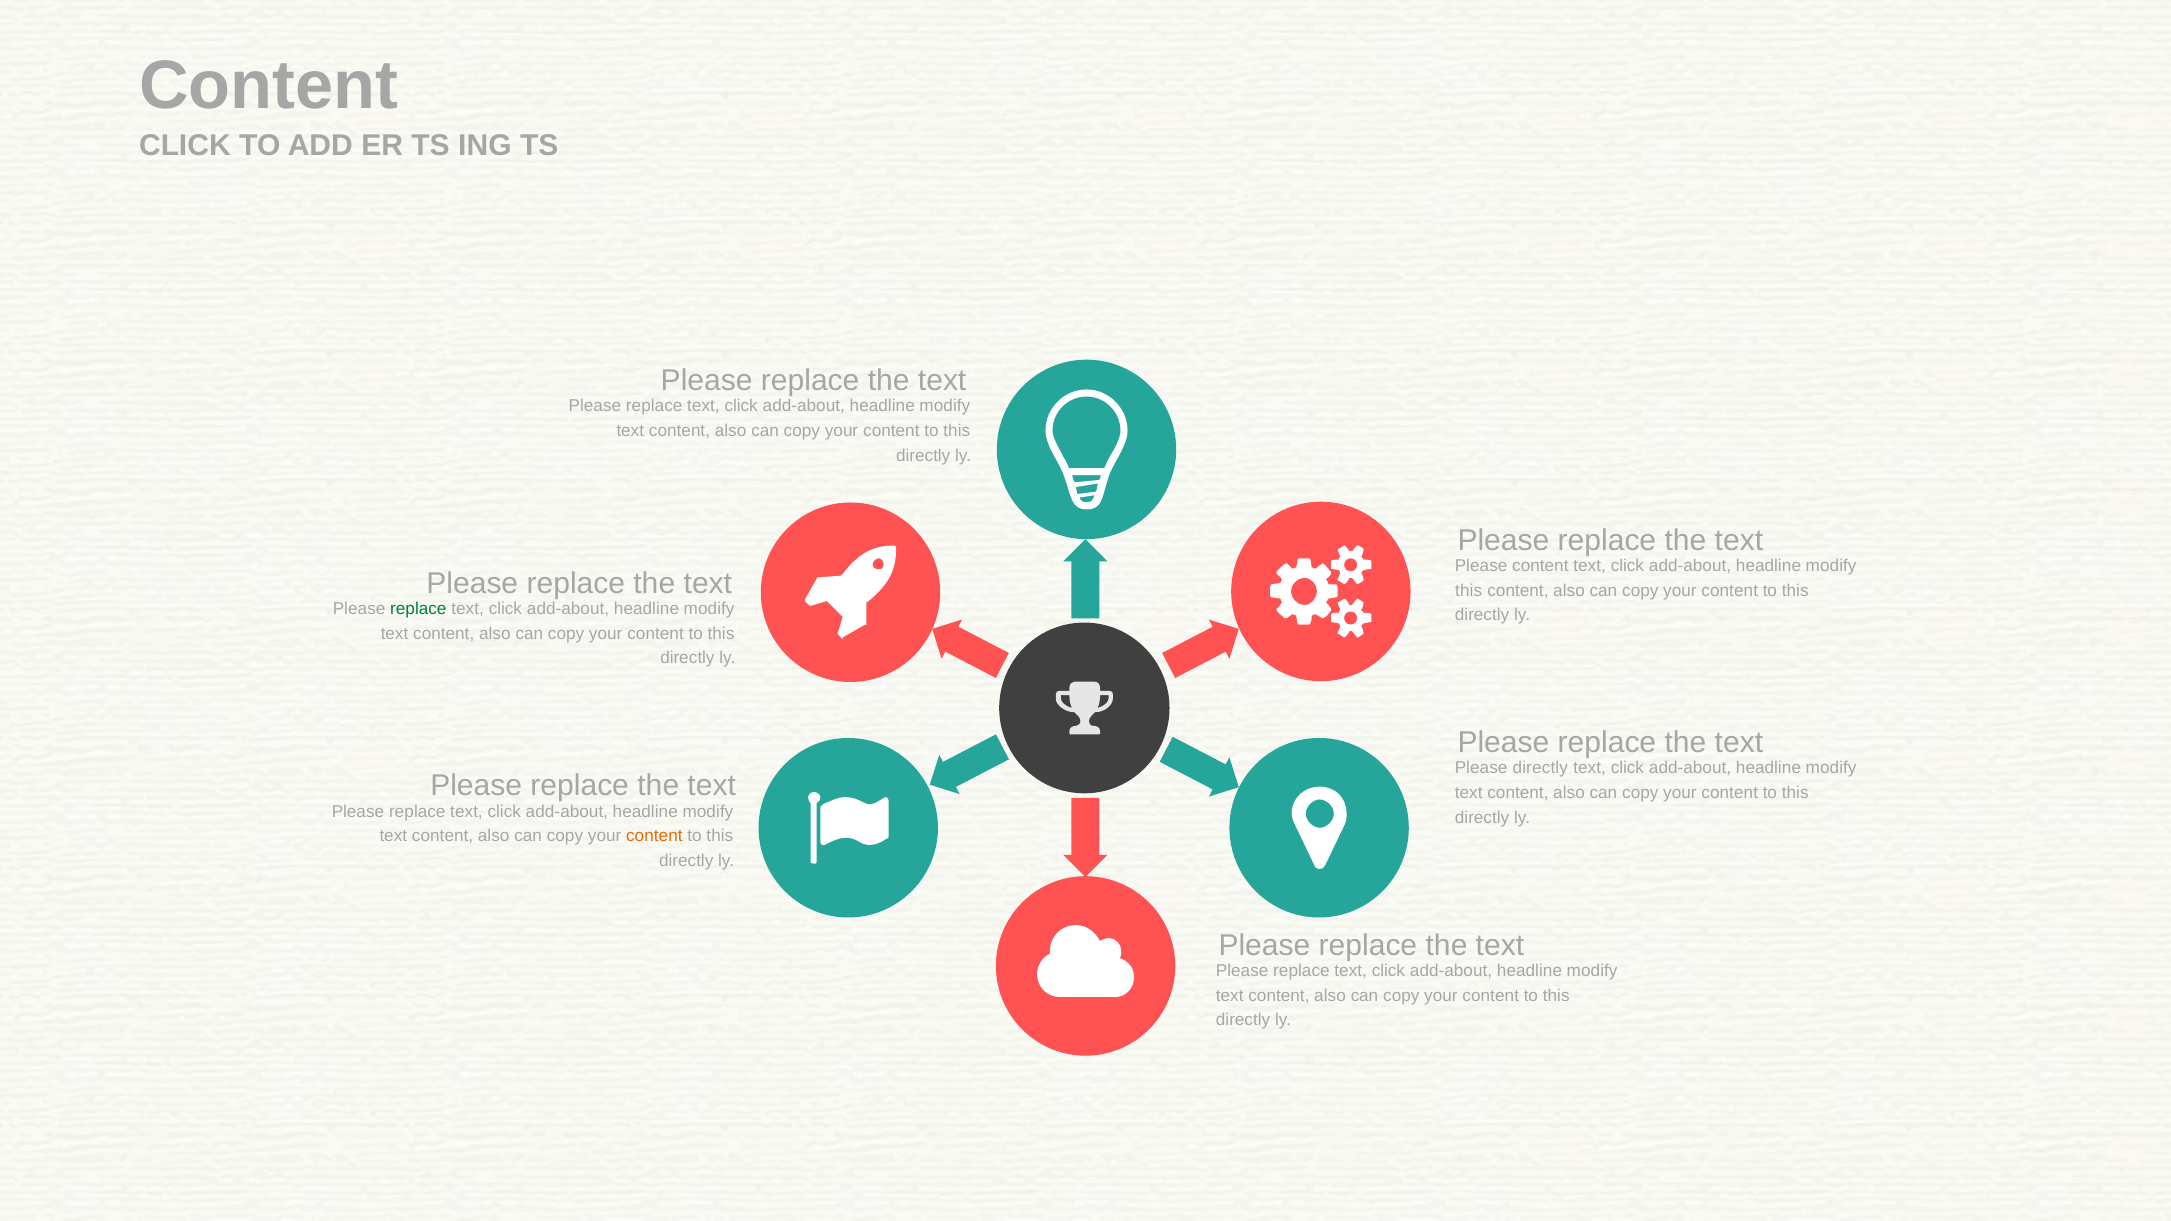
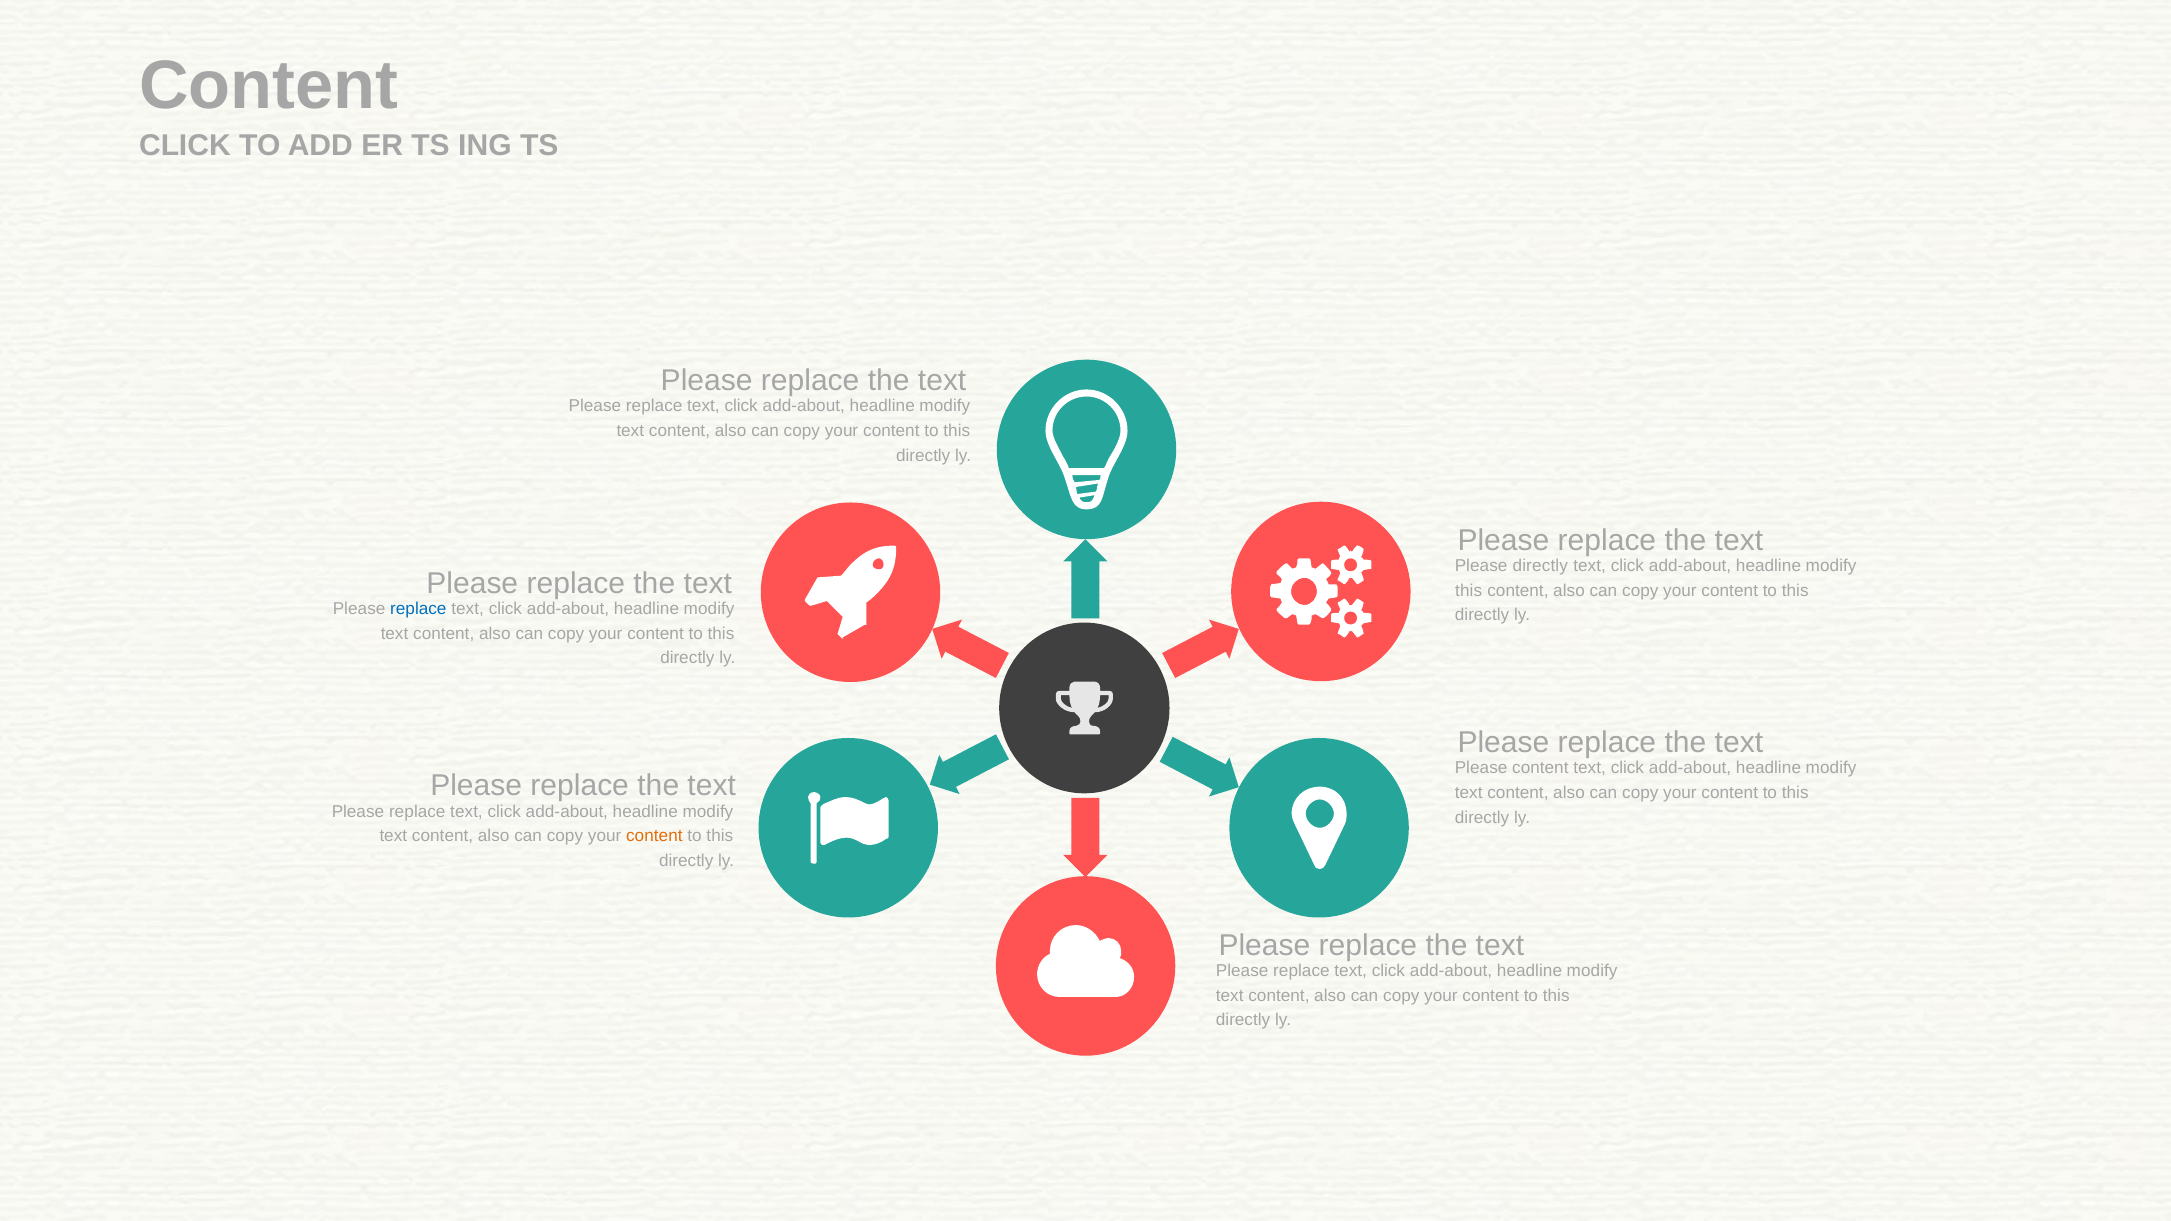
Please content: content -> directly (1540, 566)
replace colour: green -> blue (418, 609)
Please directly: directly -> content (1540, 768)
